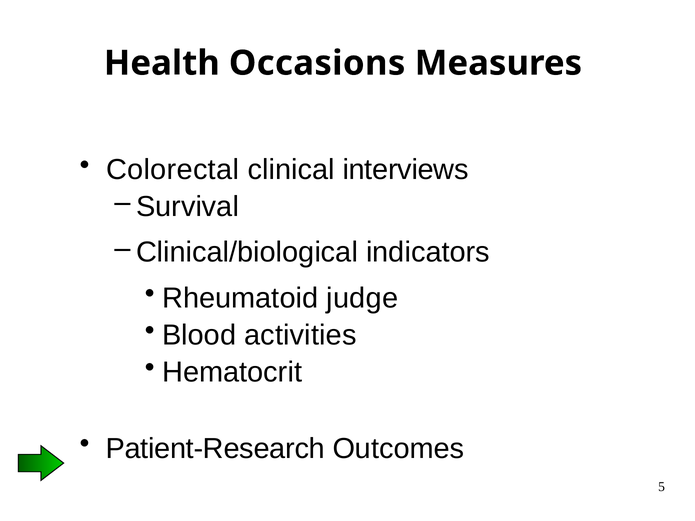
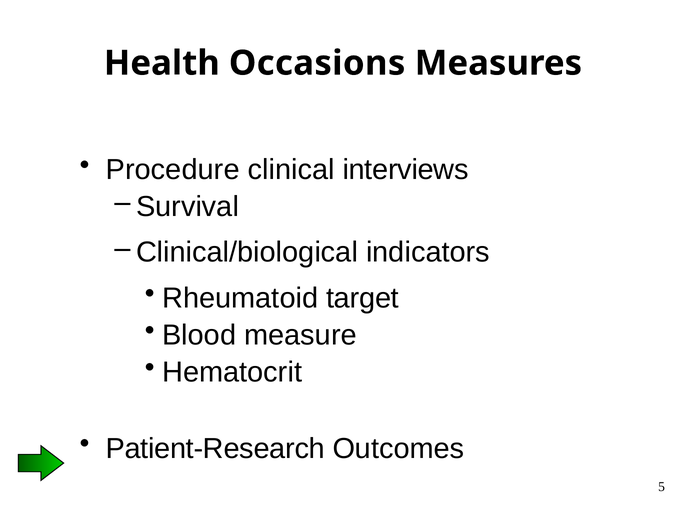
Colorectal: Colorectal -> Procedure (173, 170)
judge: judge -> target (363, 298)
activities: activities -> measure (300, 335)
